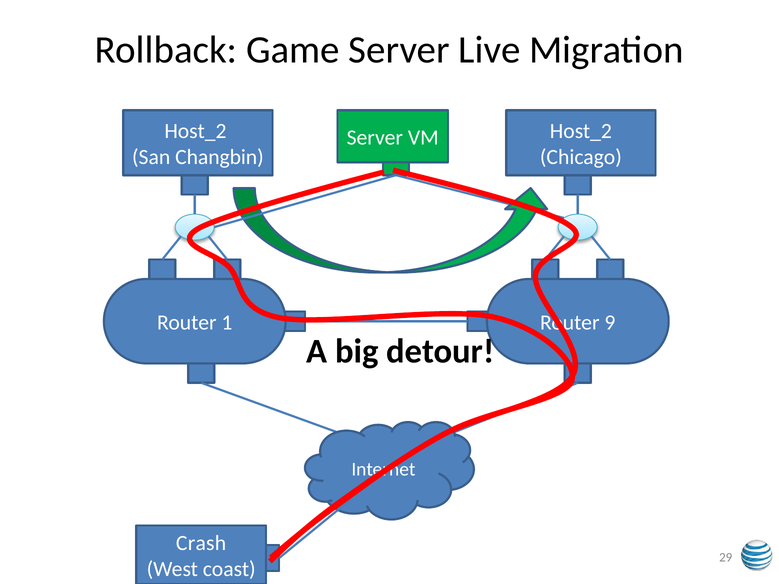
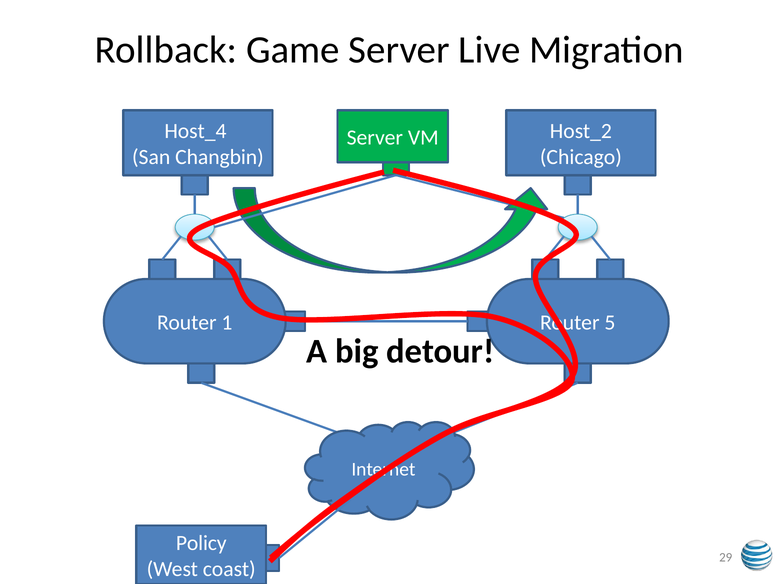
Host_2: Host_2 -> Host_4 (195, 131)
9: 9 -> 5 (610, 323)
Crash: Crash -> Policy (201, 544)
